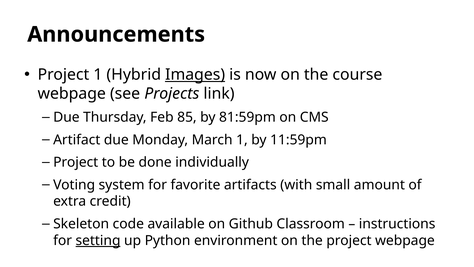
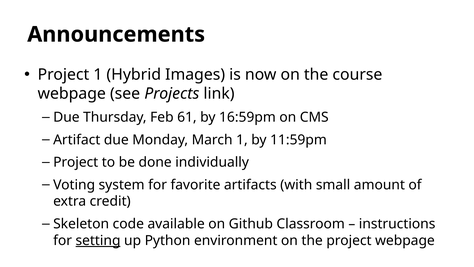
Images underline: present -> none (195, 75)
85: 85 -> 61 (187, 117)
81:59pm: 81:59pm -> 16:59pm (247, 117)
